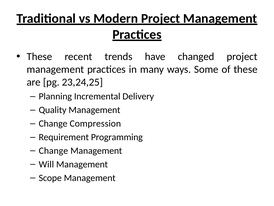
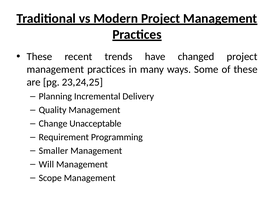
Compression: Compression -> Unacceptable (95, 123)
Change: Change -> Smaller (53, 150)
